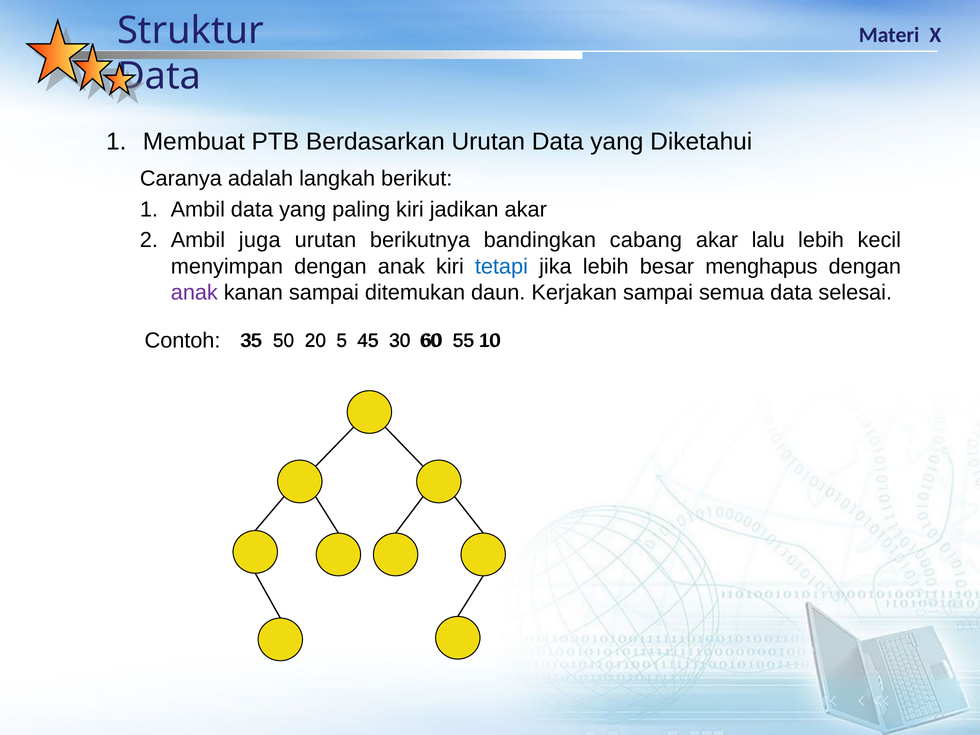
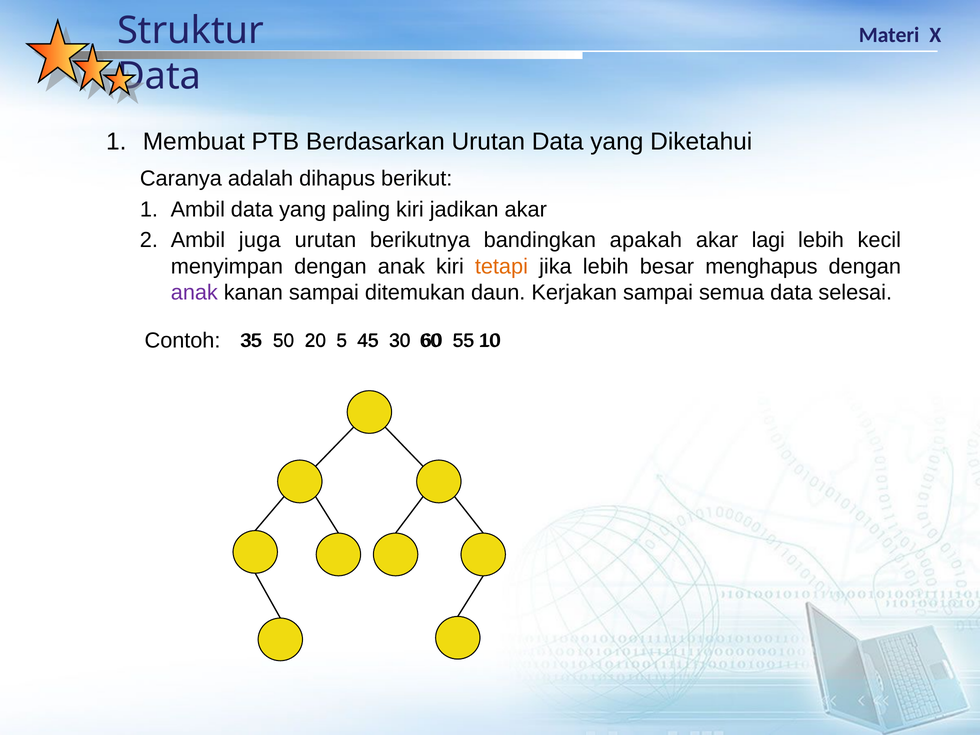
langkah: langkah -> dihapus (337, 179)
cabang: cabang -> apakah (646, 240)
lalu: lalu -> lagi (768, 240)
tetapi colour: blue -> orange (501, 266)
